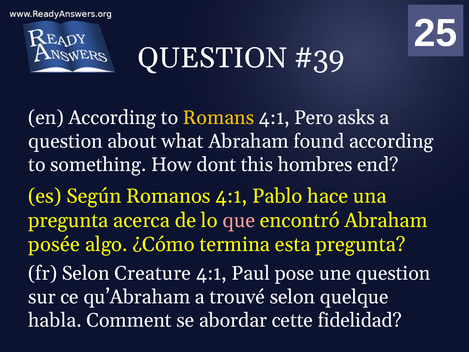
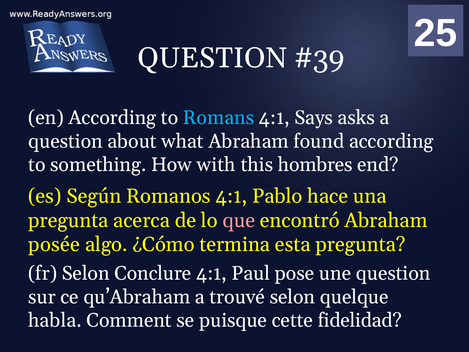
Romans colour: yellow -> light blue (219, 118)
Pero: Pero -> Says (314, 118)
dont: dont -> with (216, 165)
Creature: Creature -> Conclure (153, 273)
abordar: abordar -> puisque (233, 320)
